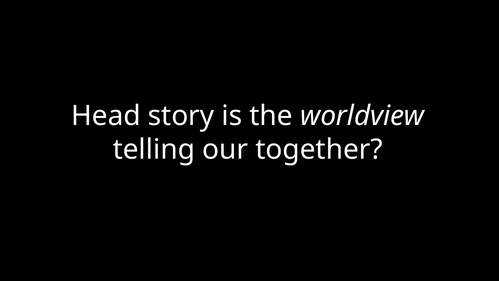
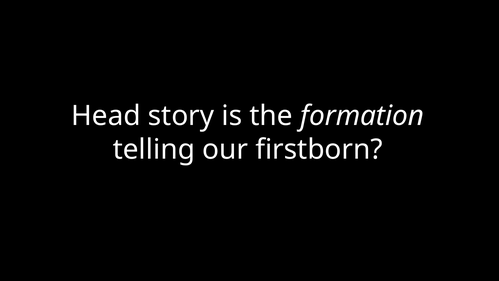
worldview: worldview -> formation (362, 116)
together: together -> firstborn (319, 149)
